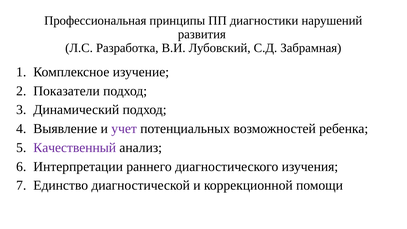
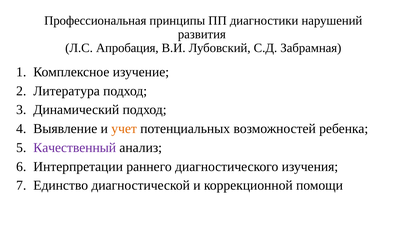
Разработка: Разработка -> Апробация (127, 48)
Показатели: Показатели -> Литература (67, 91)
учет colour: purple -> orange (124, 129)
